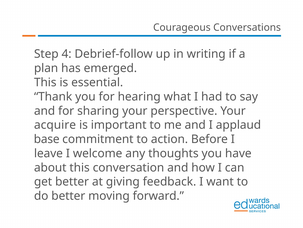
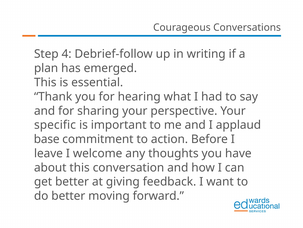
acquire: acquire -> specific (55, 125)
